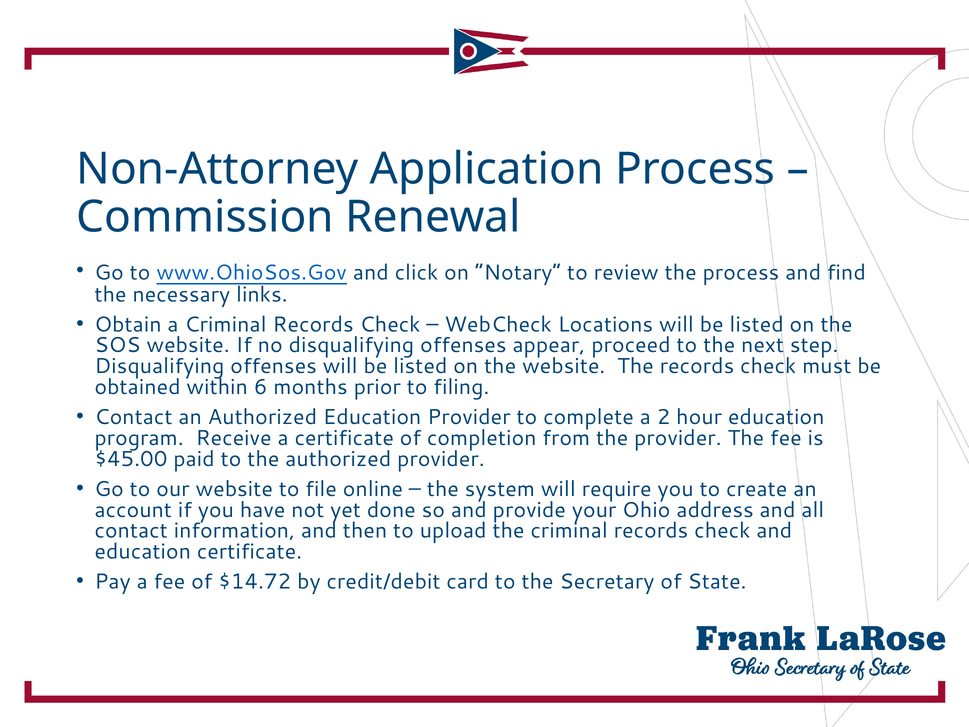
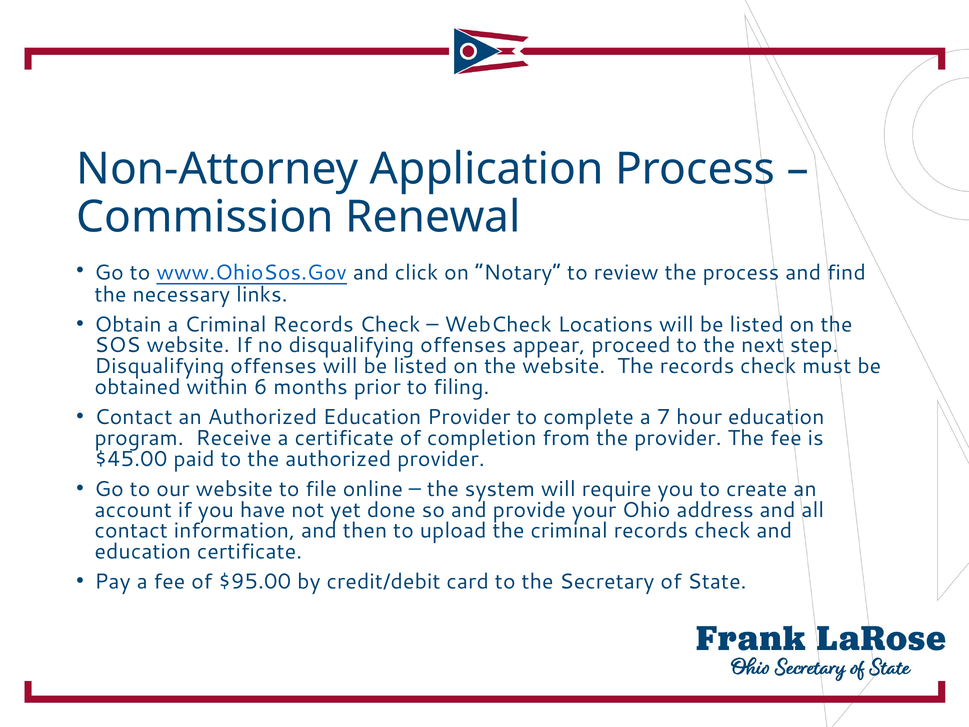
2: 2 -> 7 (664, 417)
$14.72: $14.72 -> $95.00 (255, 582)
